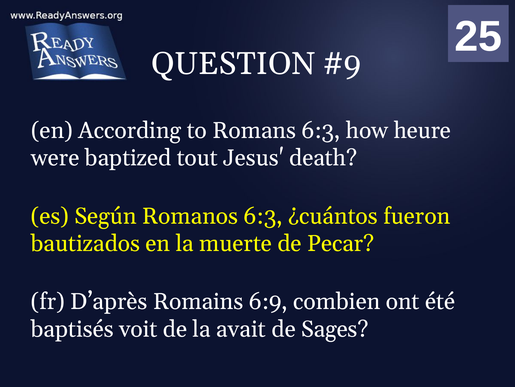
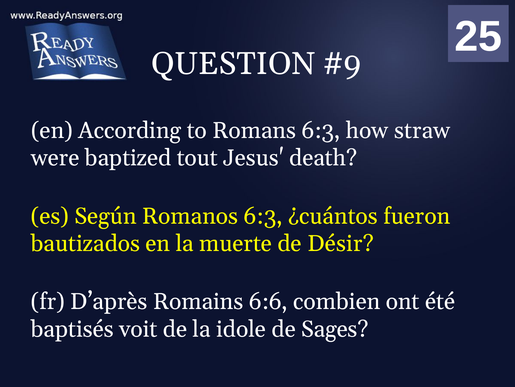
heure: heure -> straw (422, 130)
Pecar: Pecar -> Désir (341, 243)
6:9: 6:9 -> 6:6 (268, 301)
avait: avait -> idole (241, 329)
